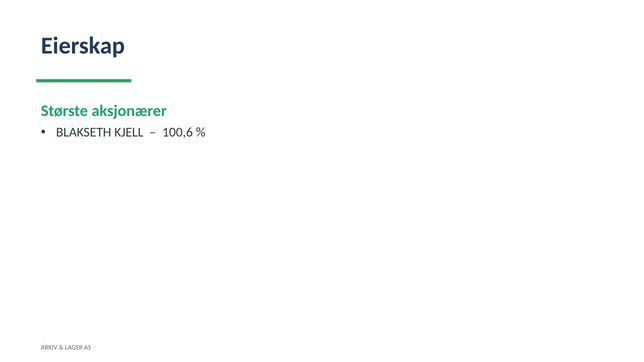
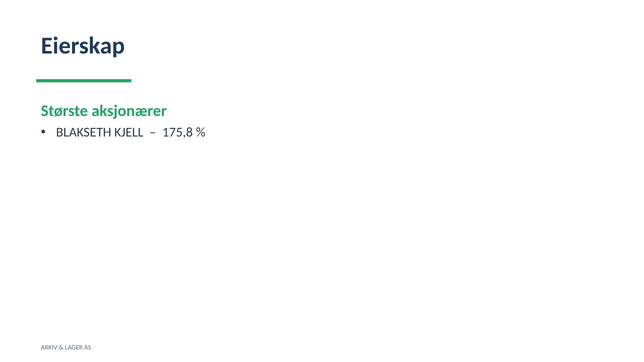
100,6: 100,6 -> 175,8 (178, 132)
